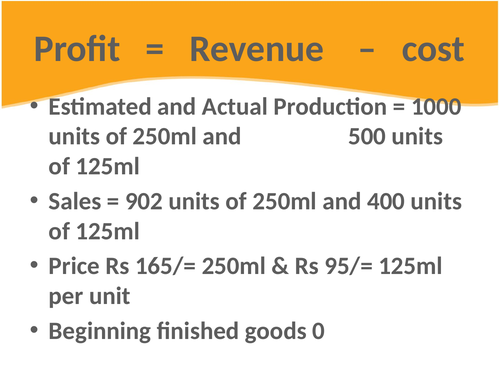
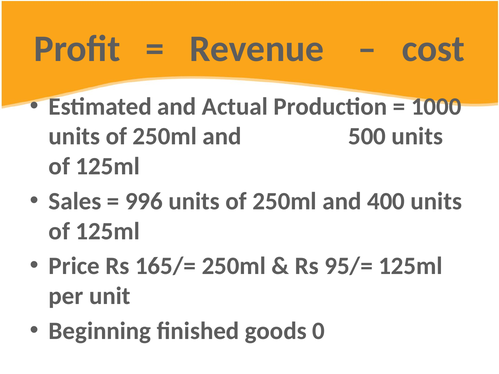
902: 902 -> 996 (144, 201)
